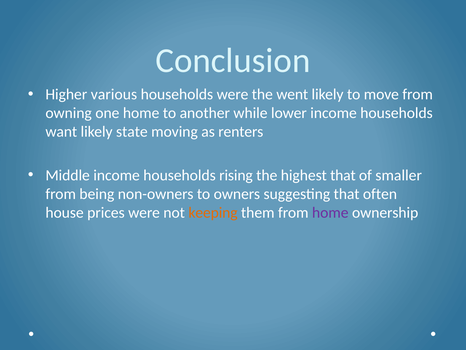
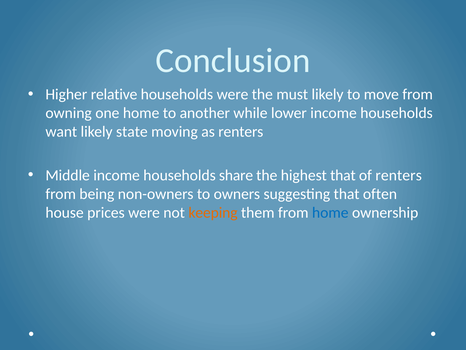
various: various -> relative (114, 94)
went: went -> must (292, 94)
rising: rising -> share (236, 175)
of smaller: smaller -> renters (399, 175)
home colour: purple -> blue (330, 212)
